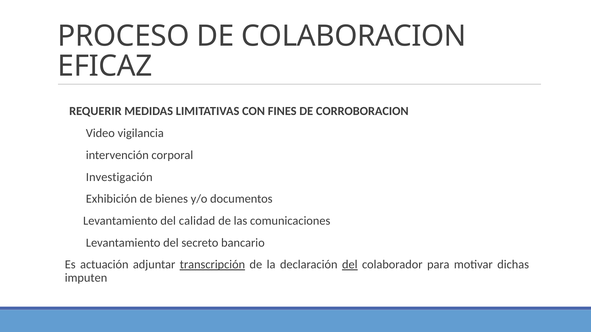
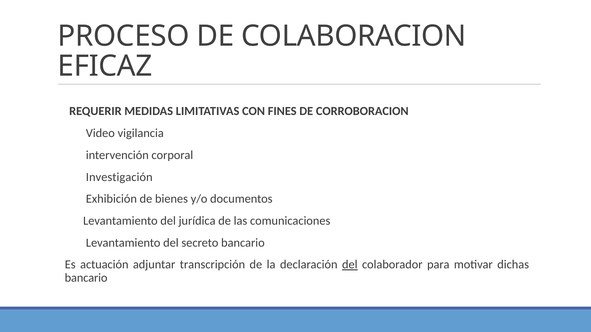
calidad: calidad -> jurídica (197, 221)
transcripción underline: present -> none (212, 265)
imputen: imputen -> bancario (86, 278)
